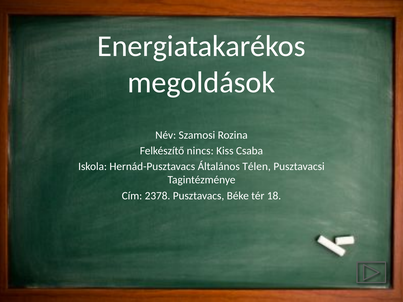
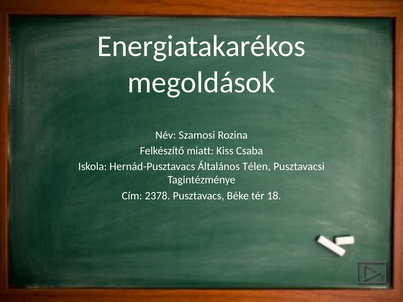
nincs: nincs -> miatt (200, 151)
